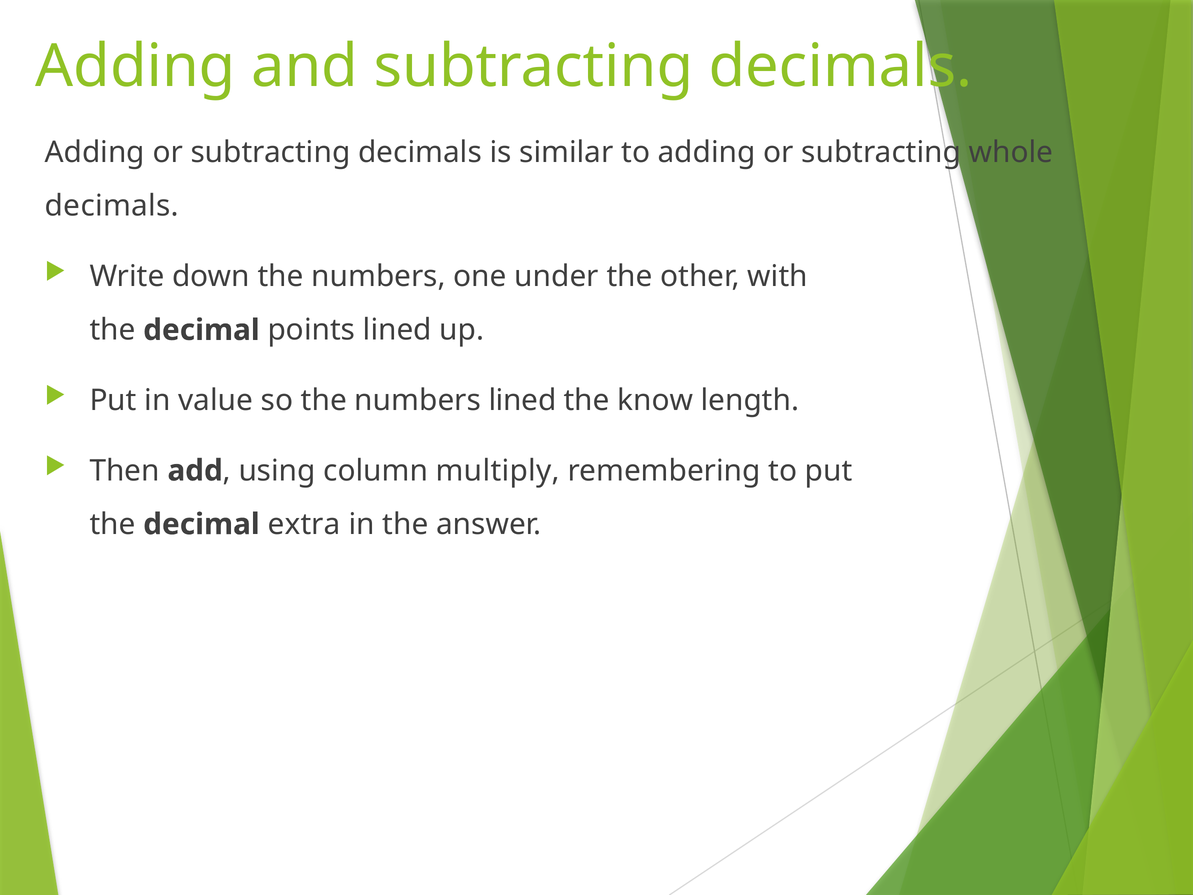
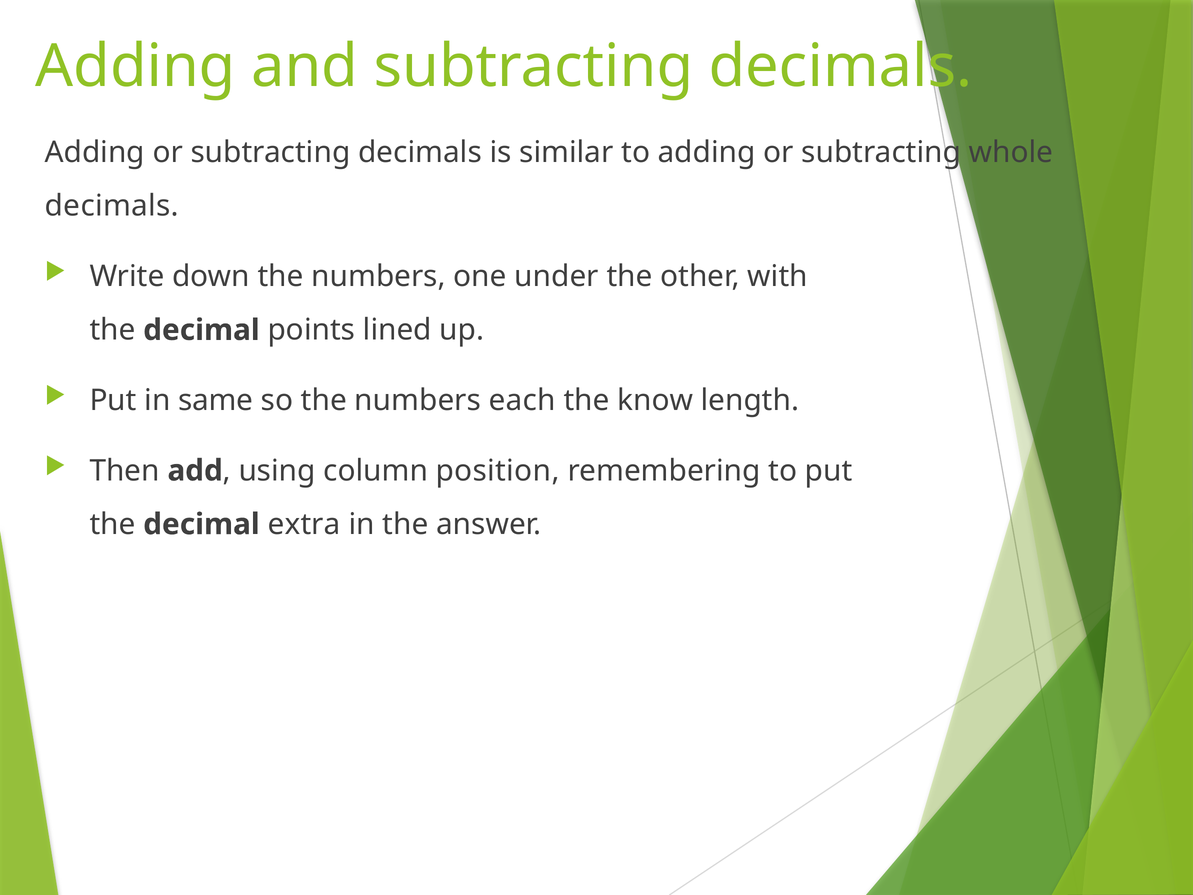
value: value -> same (216, 400)
numbers lined: lined -> each (522, 400)
multiply: multiply -> position (498, 471)
